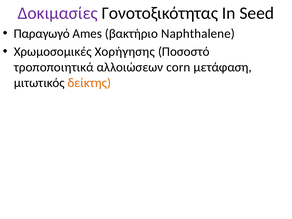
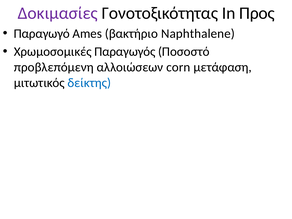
Seed: Seed -> Προς (257, 13)
Χορήγησης: Χορήγησης -> Παραγωγός (125, 52)
τροποποιητικά: τροποποιητικά -> προβλεπόμενη (54, 67)
δείκτης colour: orange -> blue (89, 83)
